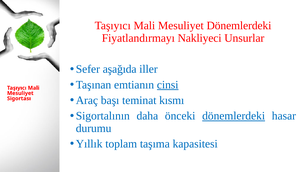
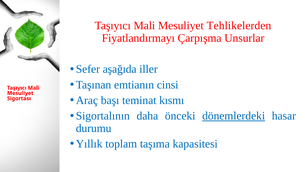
Mesuliyet Dönemlerdeki: Dönemlerdeki -> Tehlikelerden (239, 26)
Nakliyeci: Nakliyeci -> Çarpışma (200, 38)
cinsi underline: present -> none (168, 85)
